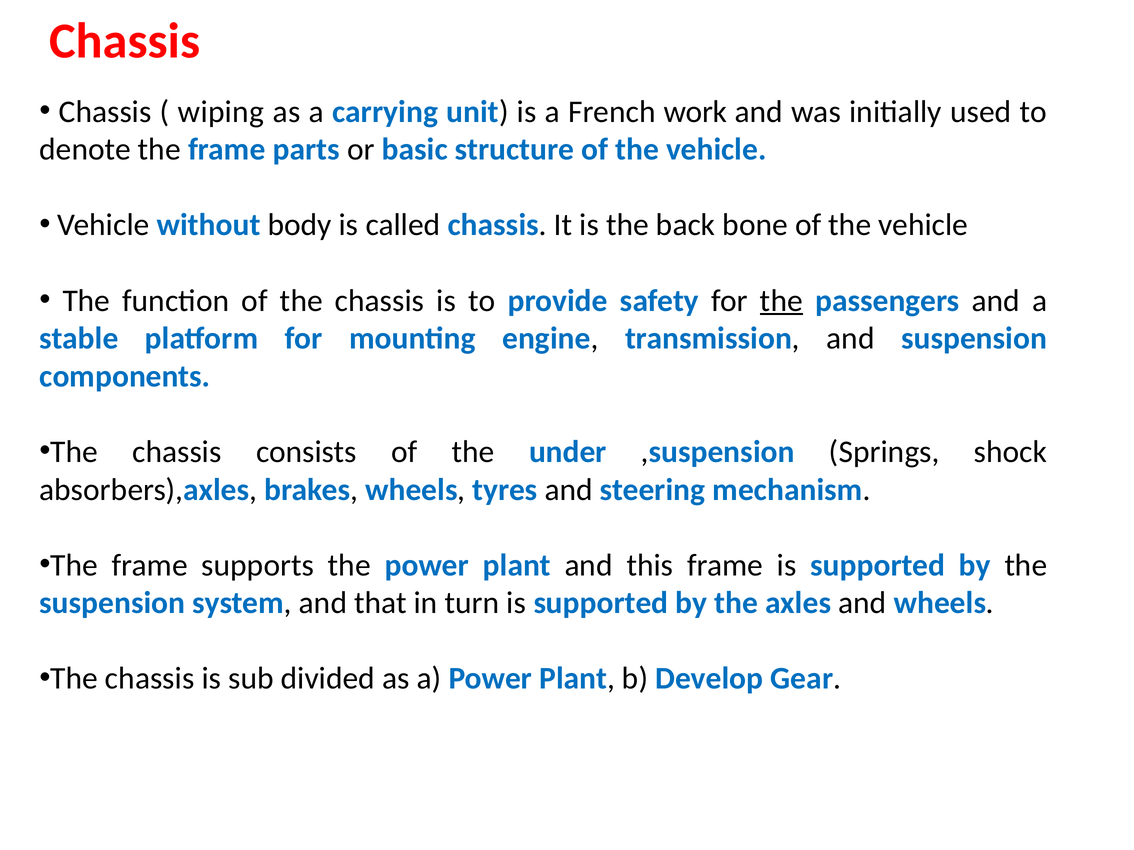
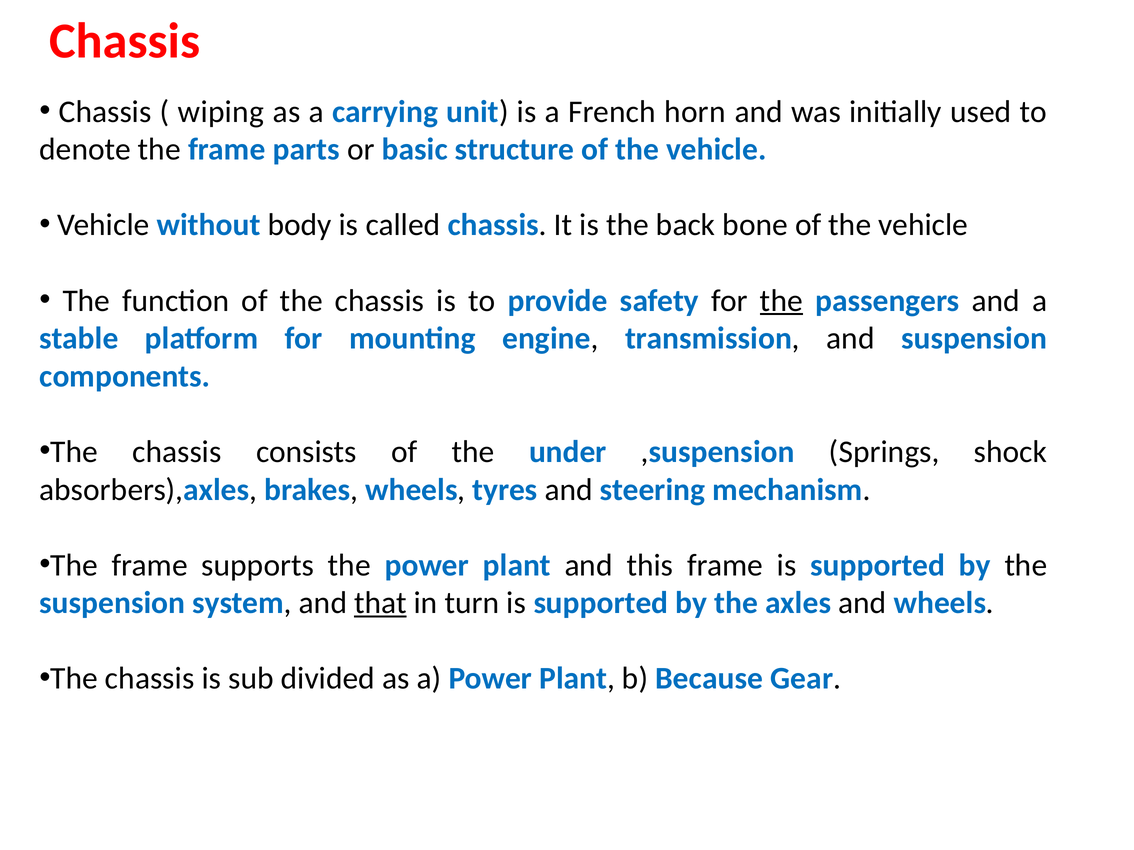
work: work -> horn (695, 112)
that underline: none -> present (380, 603)
Develop: Develop -> Because (709, 679)
